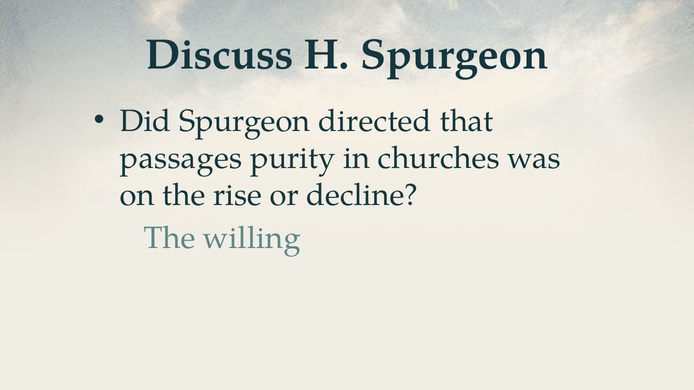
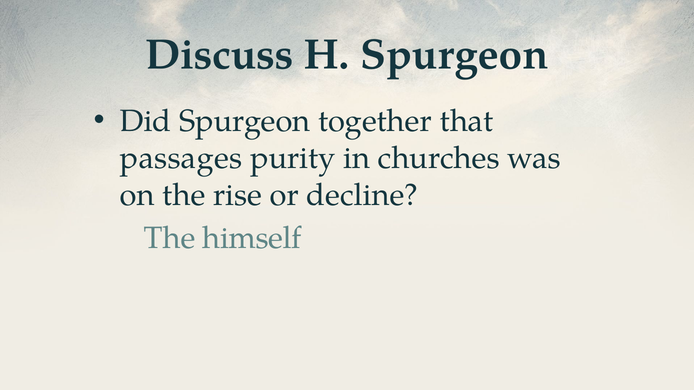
directed: directed -> together (375, 121)
willing: willing -> himself (252, 238)
